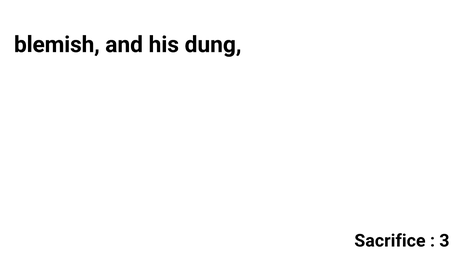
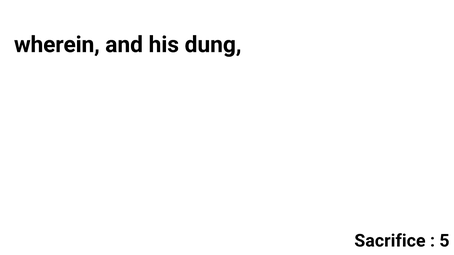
blemish: blemish -> wherein (57, 45)
3: 3 -> 5 (444, 241)
